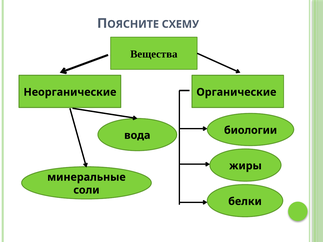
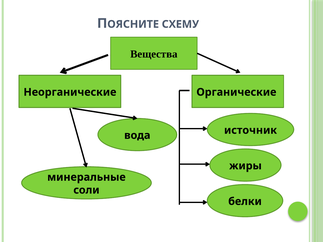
биологии: биологии -> источник (250, 130)
